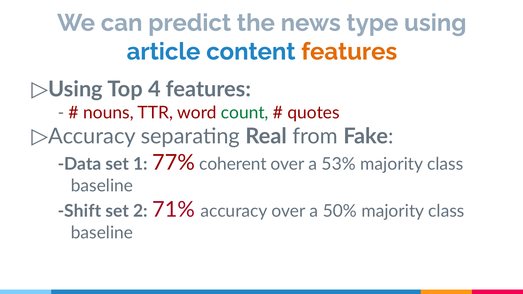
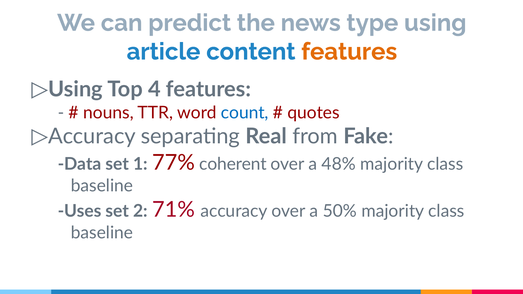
count colour: green -> blue (245, 113)
53%: 53% -> 48% (339, 164)
Shift: Shift -> Uses (80, 211)
